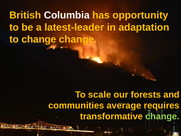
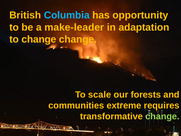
Columbia colour: white -> light blue (67, 15)
latest-leader: latest-leader -> make-leader (74, 27)
average: average -> extreme (124, 105)
